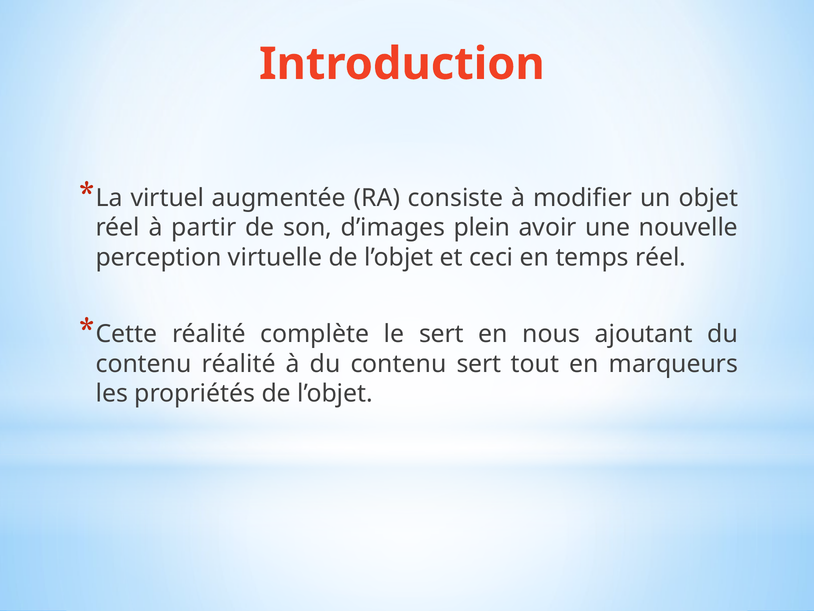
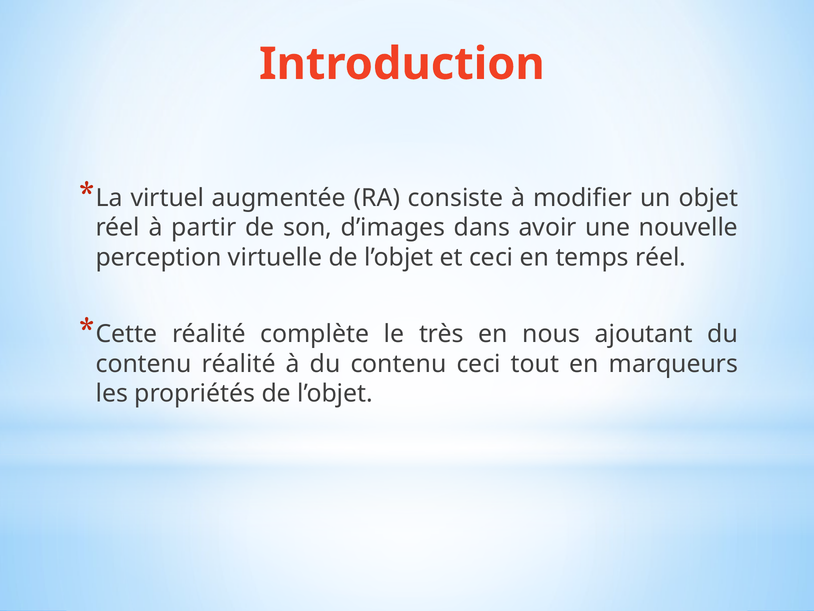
plein: plein -> dans (482, 228)
le sert: sert -> très (441, 334)
contenu sert: sert -> ceci (479, 364)
